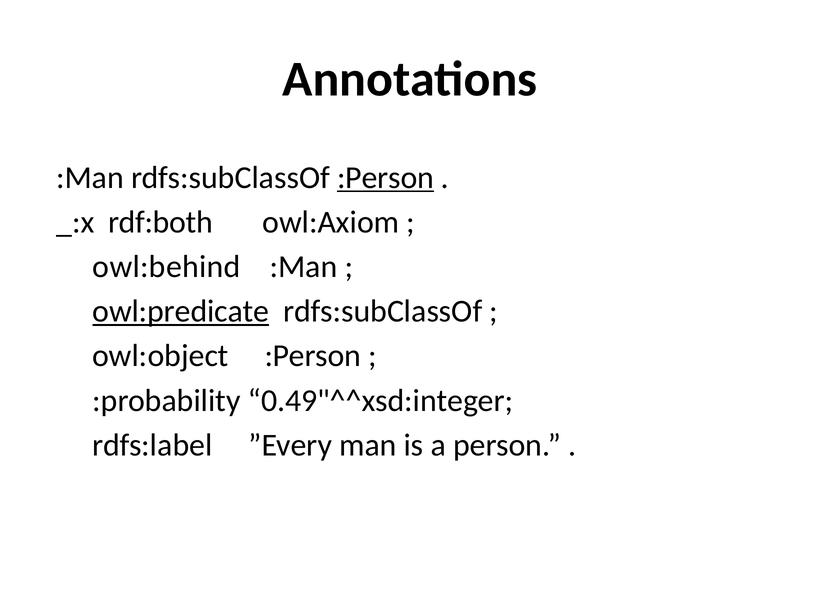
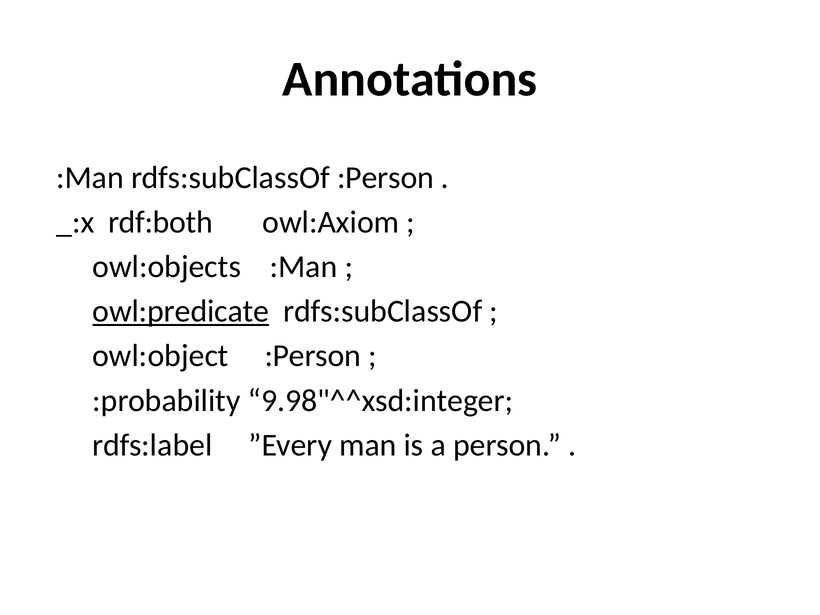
:Person underline: present -> none (385, 178)
owl:behind: owl:behind -> owl:objects (167, 267)
0.49"^^xsd:integer: 0.49"^^xsd:integer -> 9.98"^^xsd:integer (381, 400)
